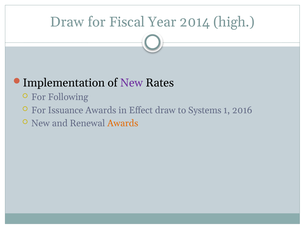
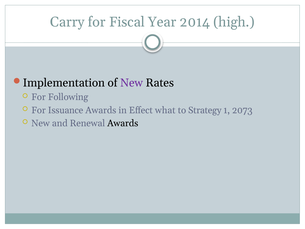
Draw: Draw -> Carry (67, 22)
Effect draw: draw -> what (165, 110)
Systems: Systems -> Strategy (205, 110)
2016: 2016 -> 2073 (242, 110)
Awards colour: orange -> black (123, 123)
